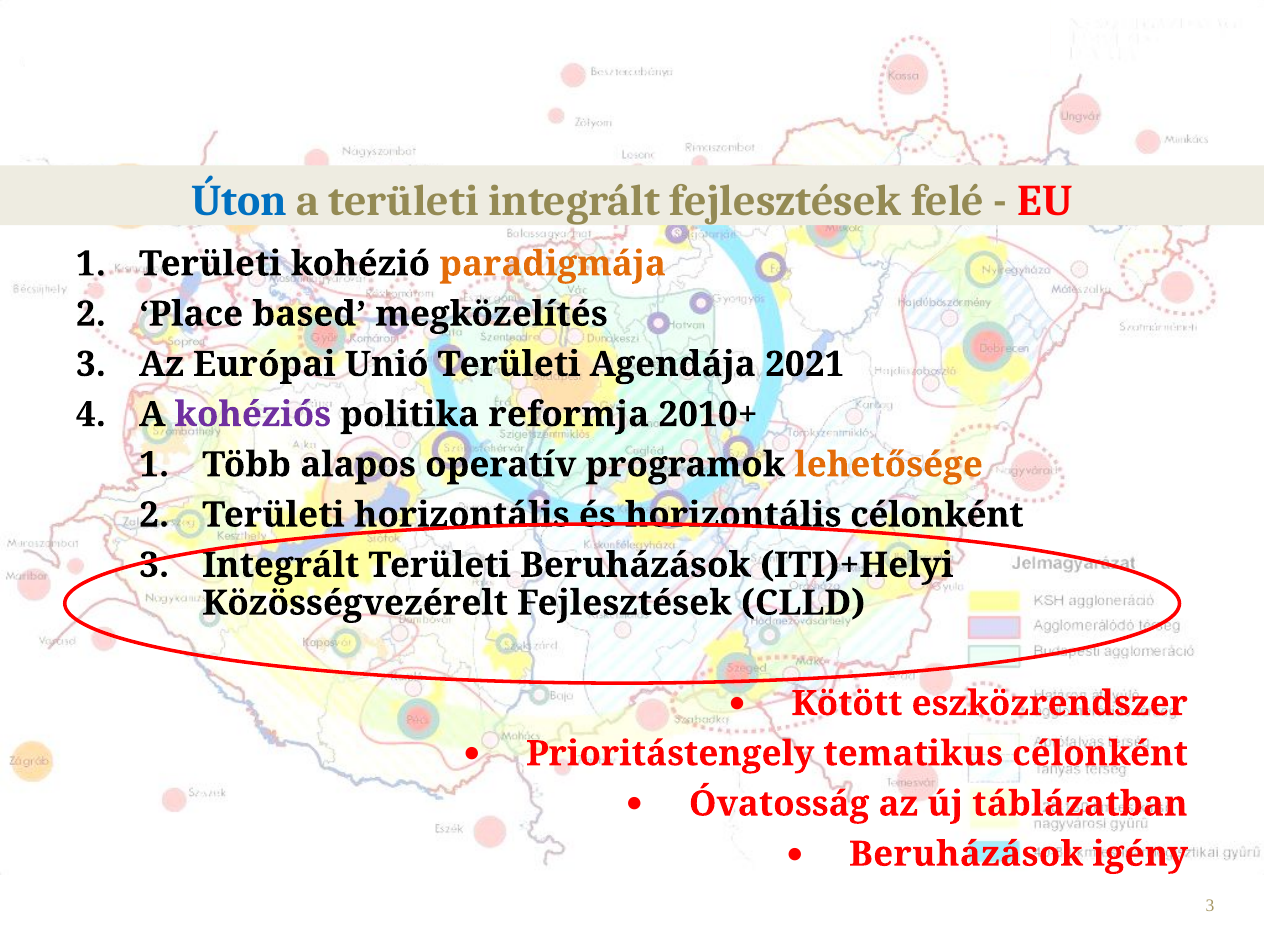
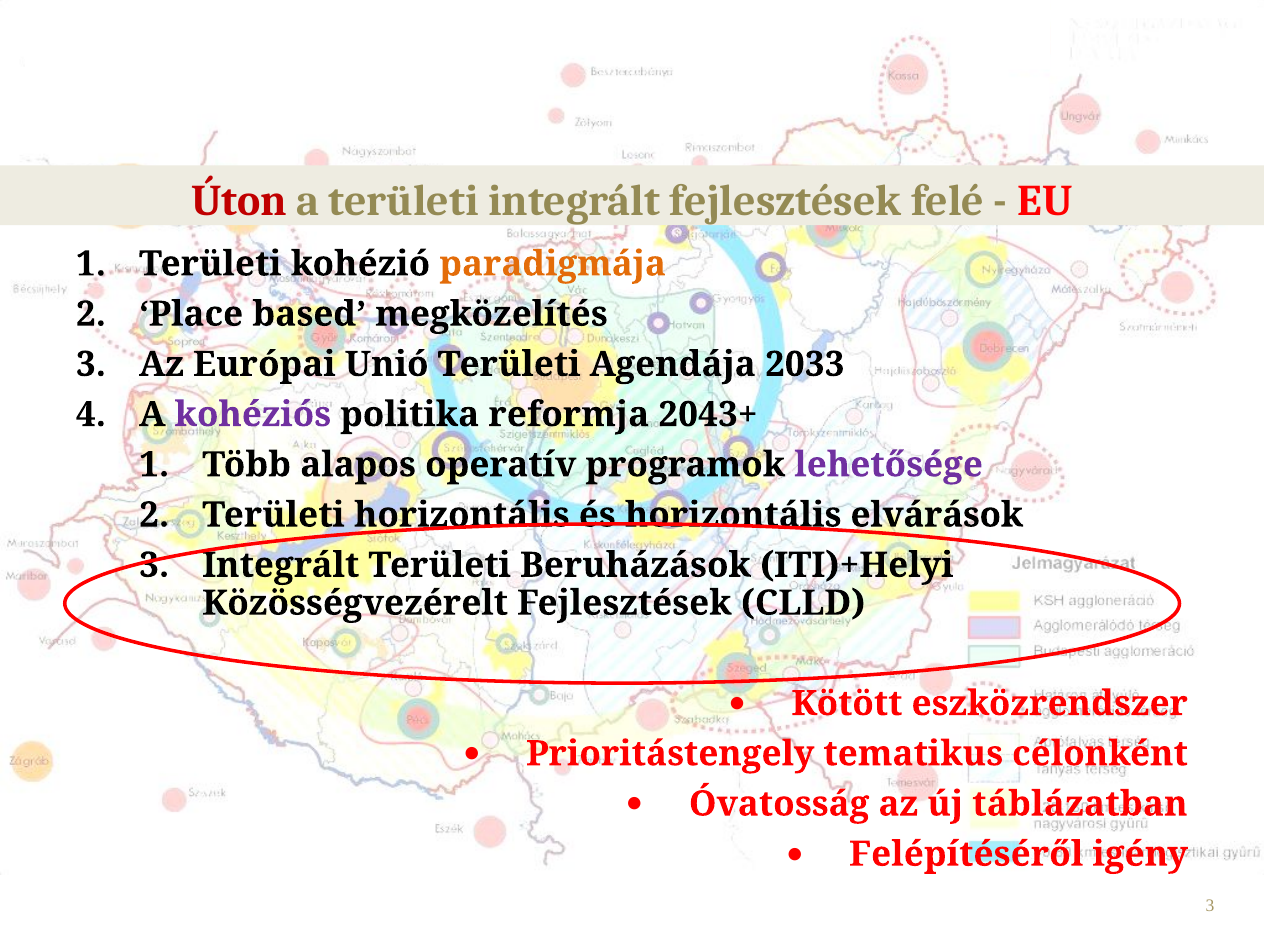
Úton colour: blue -> red (239, 201)
2021: 2021 -> 2033 (805, 364)
2010+: 2010+ -> 2043+ (708, 415)
lehetősége colour: orange -> purple (889, 465)
horizontális célonként: célonként -> elvárások (937, 515)
Beruházások: Beruházások -> Felépítéséről (966, 854)
